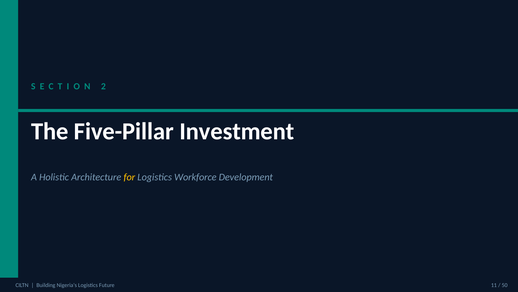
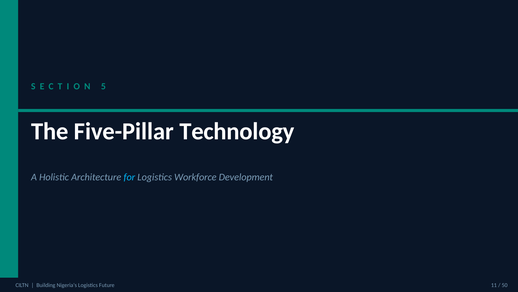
2: 2 -> 5 (103, 86)
Investment: Investment -> Technology (237, 131)
for colour: yellow -> light blue (129, 177)
